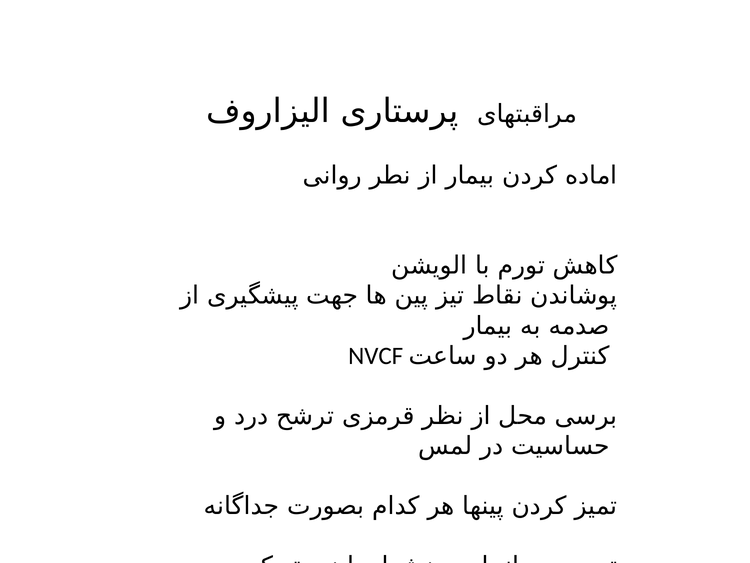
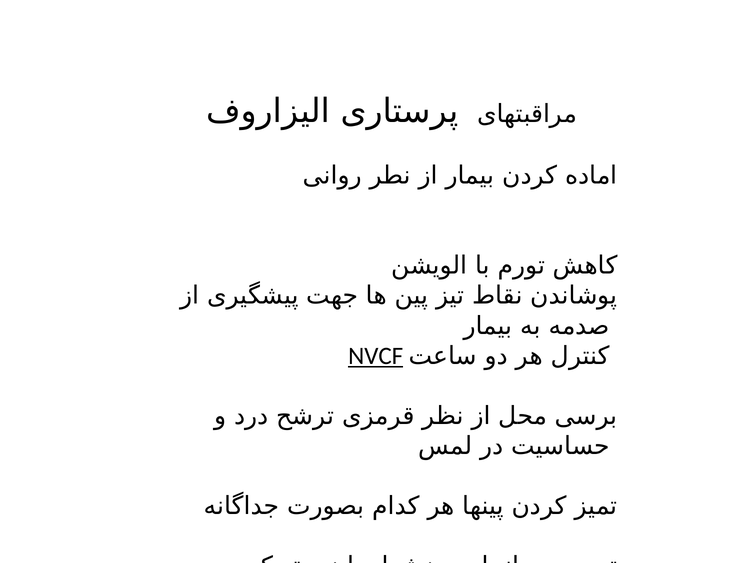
NVCF underline: none -> present (376, 355)
